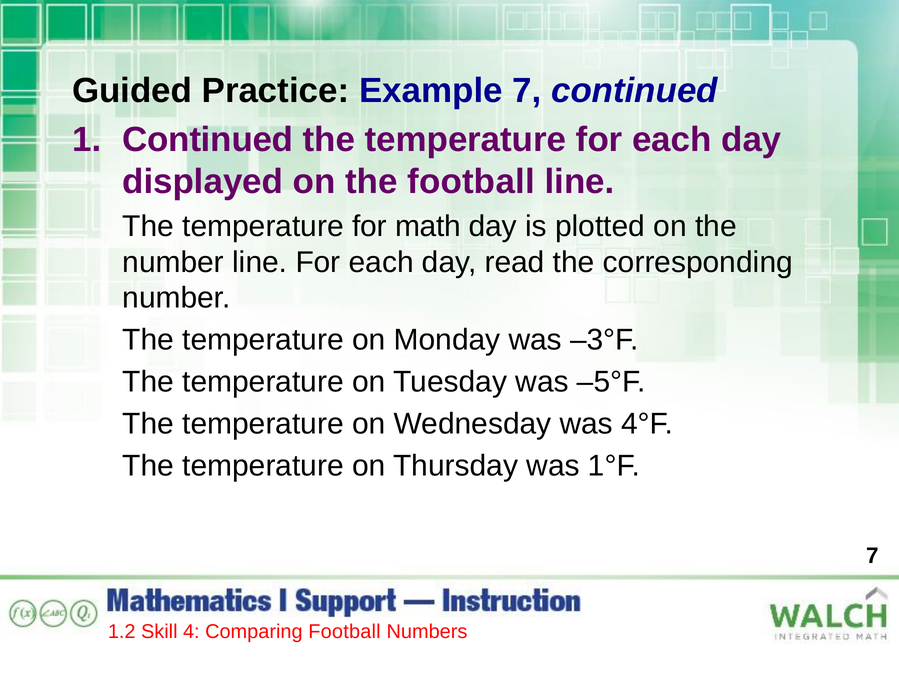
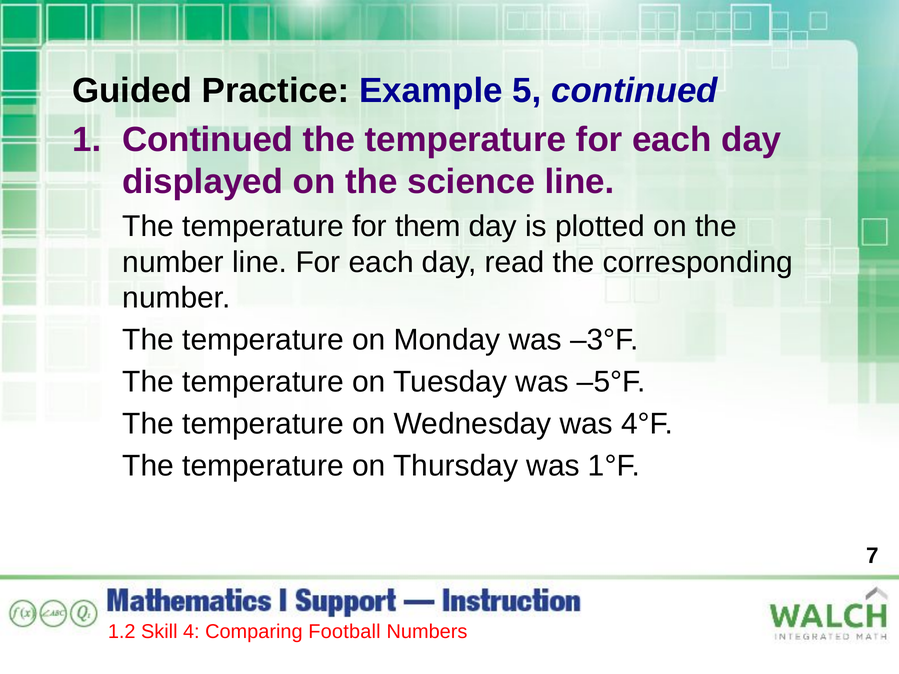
Example 7: 7 -> 5 (527, 91)
the football: football -> science (471, 182)
math: math -> them (428, 226)
